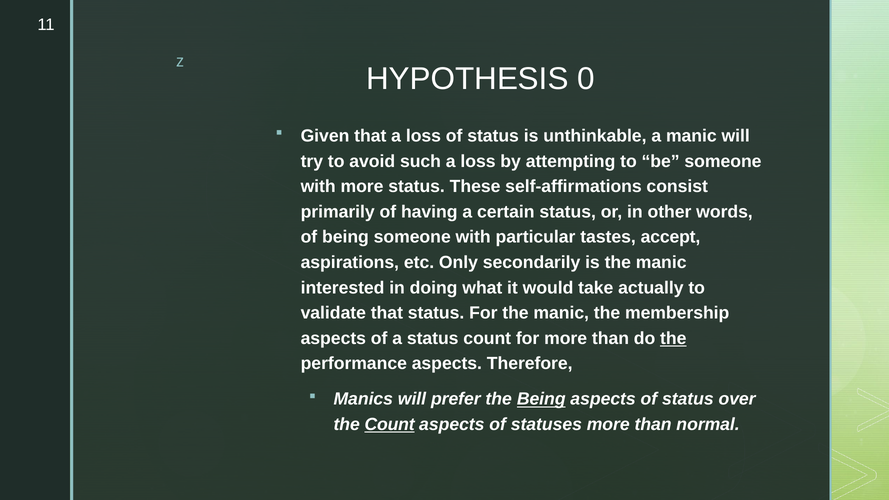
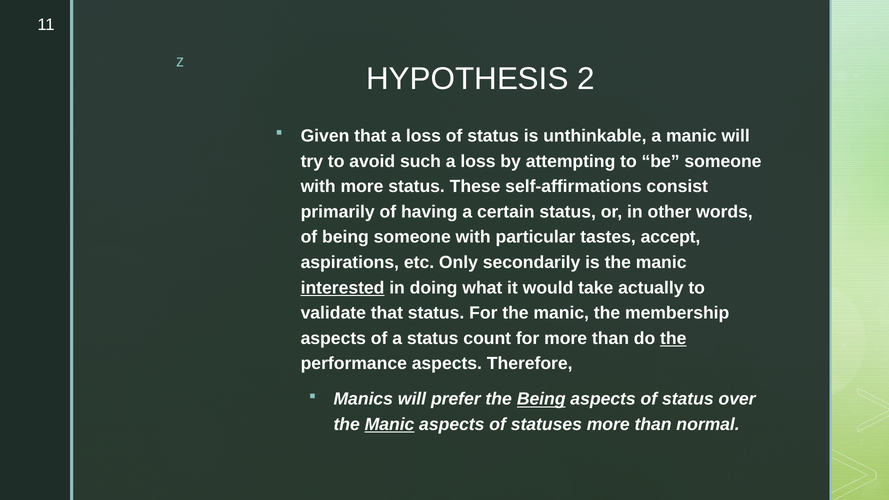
0: 0 -> 2 (586, 79)
interested underline: none -> present (343, 288)
Count: Count -> Manic (390, 425)
